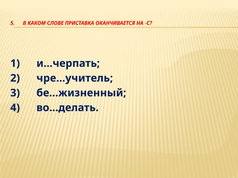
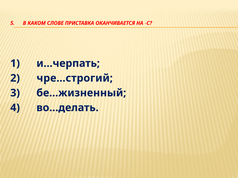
чре…учитель: чре…учитель -> чре…строгий (75, 78)
